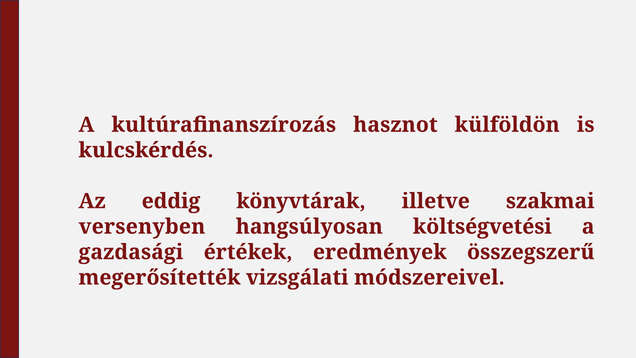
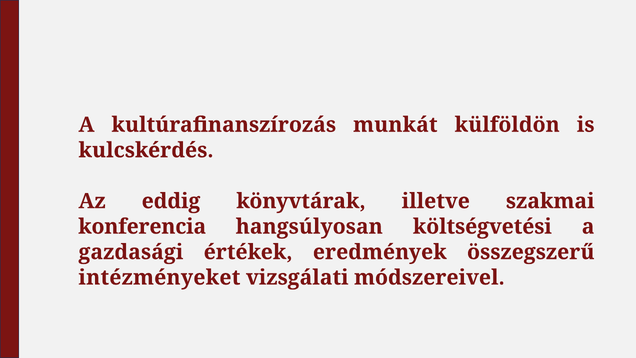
hasznot: hasznot -> munkát (395, 125)
versenyben: versenyben -> konferencia (142, 227)
megerősítették: megerősítették -> intézményeket (159, 277)
